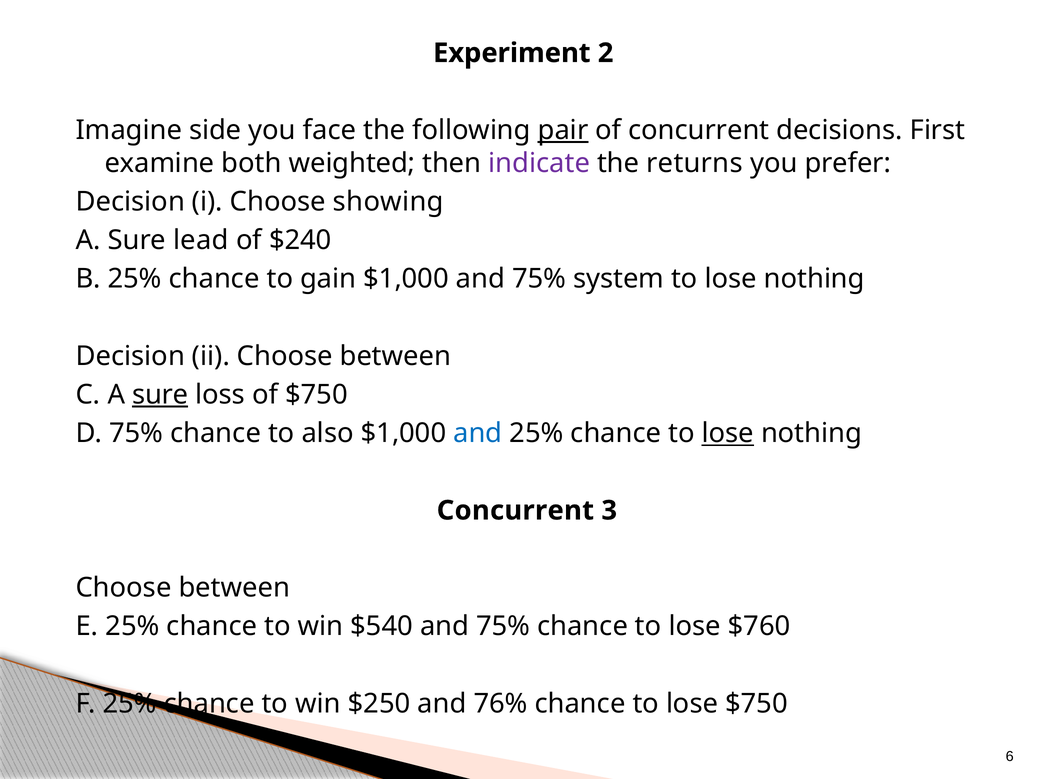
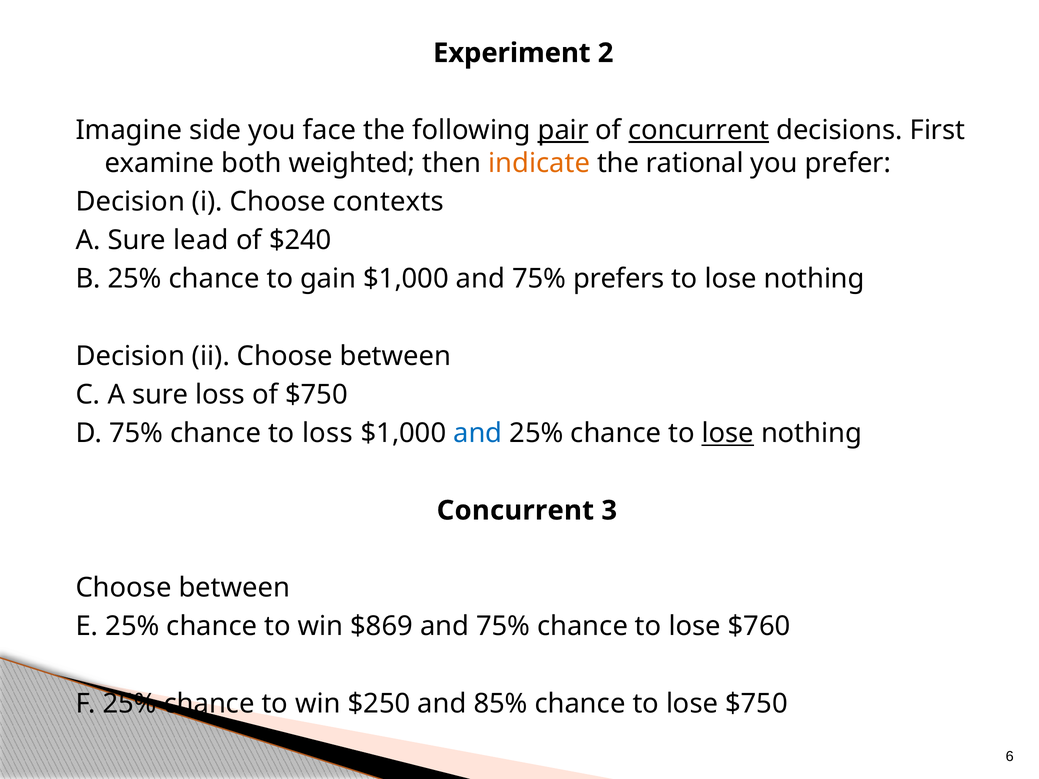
concurrent underline: none -> present (699, 130)
indicate colour: purple -> orange (539, 163)
returns: returns -> rational (695, 163)
showing: showing -> contexts (388, 202)
system: system -> prefers (619, 279)
sure underline: present -> none (160, 395)
to also: also -> loss (328, 433)
$540: $540 -> $869 (382, 627)
76%: 76% -> 85% (501, 704)
